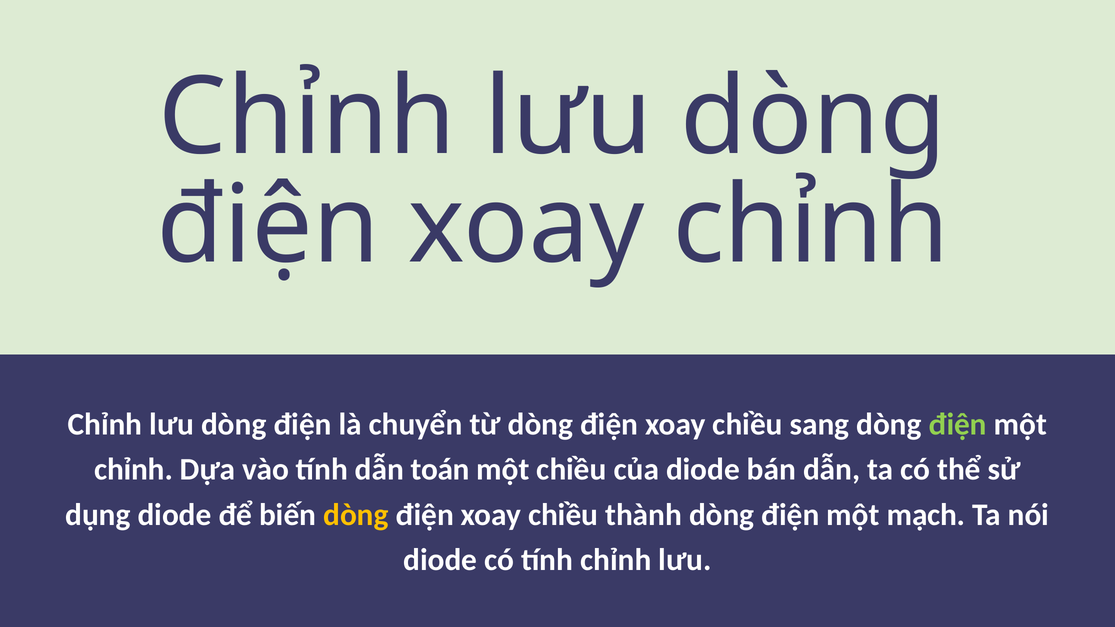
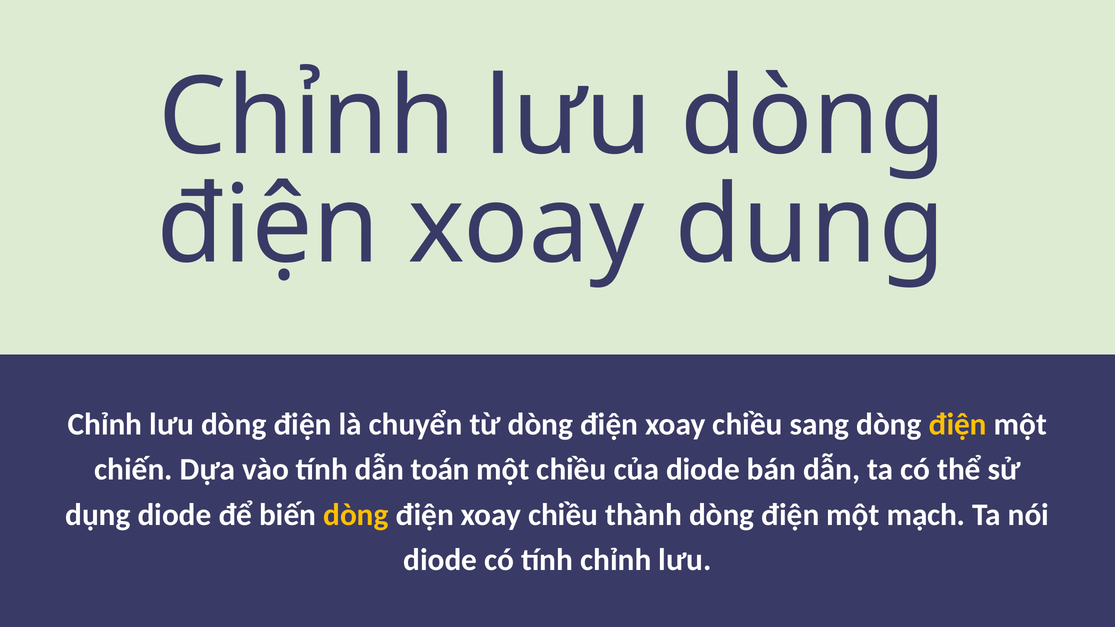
xoay chỉnh: chỉnh -> dung (810, 226)
điện colour: light green -> yellow (958, 425)
chỉnh: chỉnh -> chiến (133, 470)
